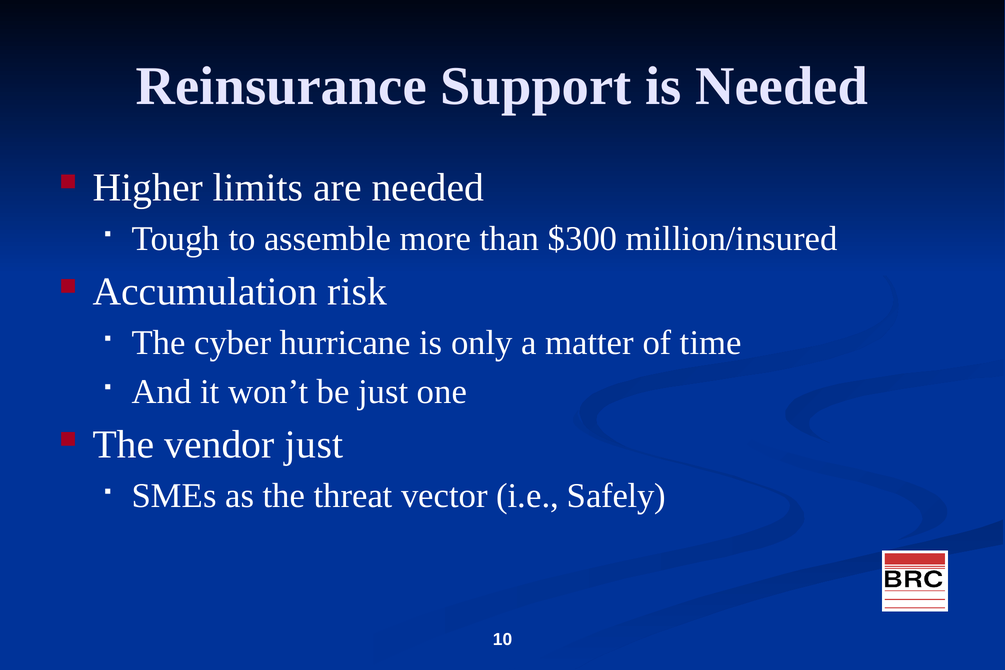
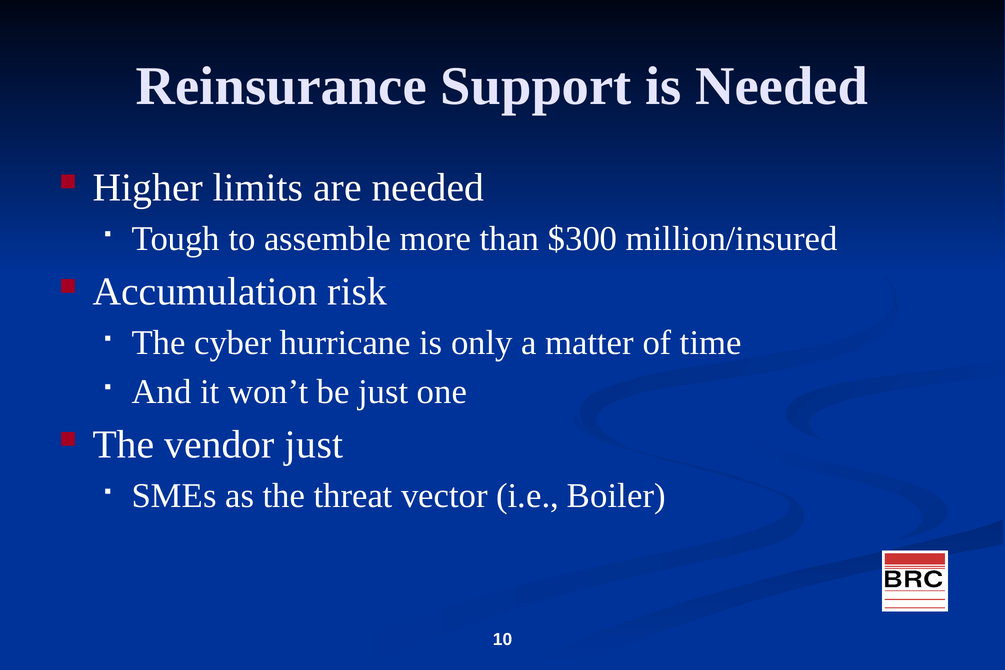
Safely: Safely -> Boiler (616, 496)
